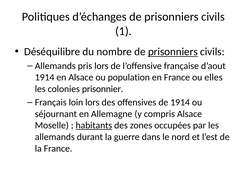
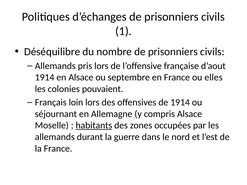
prisonniers underline: present -> none (173, 52)
population: population -> septembre (129, 78)
prisonnier: prisonnier -> pouvaient (103, 89)
